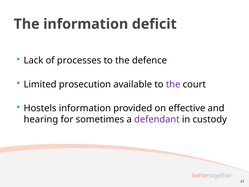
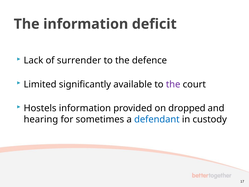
processes: processes -> surrender (79, 60)
prosecution: prosecution -> significantly (85, 84)
effective: effective -> dropped (187, 108)
defendant colour: purple -> blue (157, 119)
